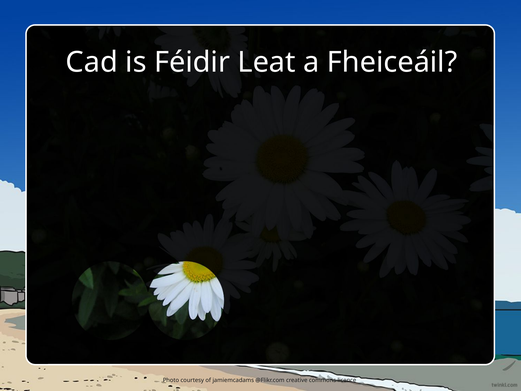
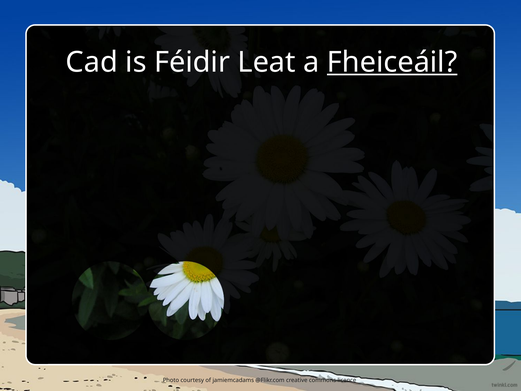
Fheiceáil underline: none -> present (392, 62)
